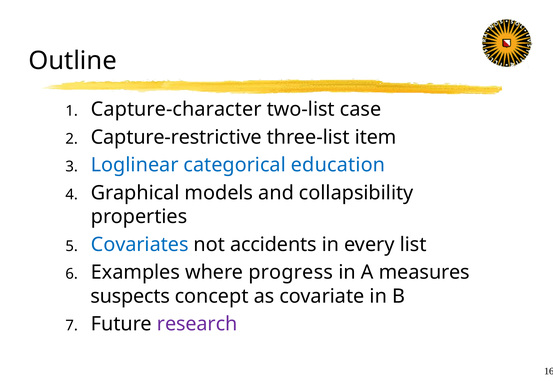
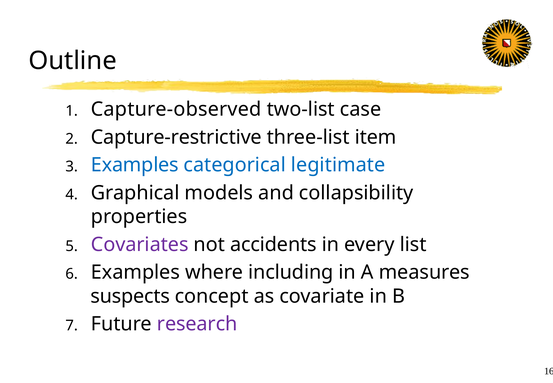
Capture-character: Capture-character -> Capture-observed (176, 109)
Loglinear: Loglinear -> Examples (135, 165)
education: education -> legitimate (338, 165)
Covariates colour: blue -> purple (140, 244)
progress: progress -> including (291, 272)
